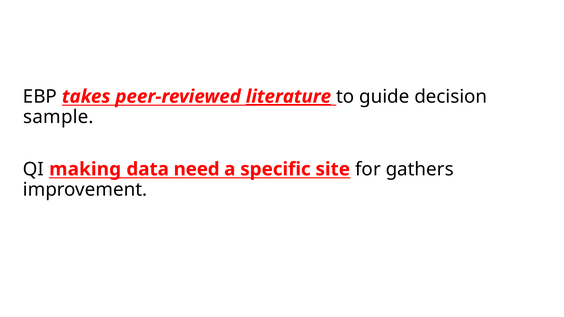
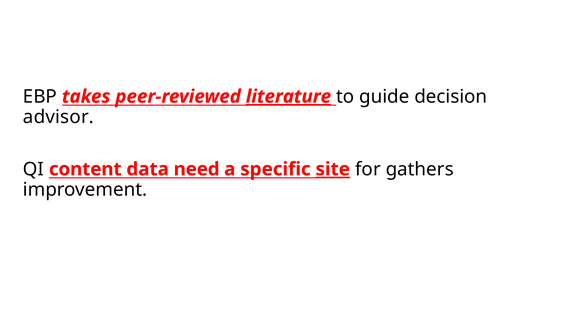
sample: sample -> advisor (58, 117)
making: making -> content (85, 169)
site underline: none -> present (333, 169)
